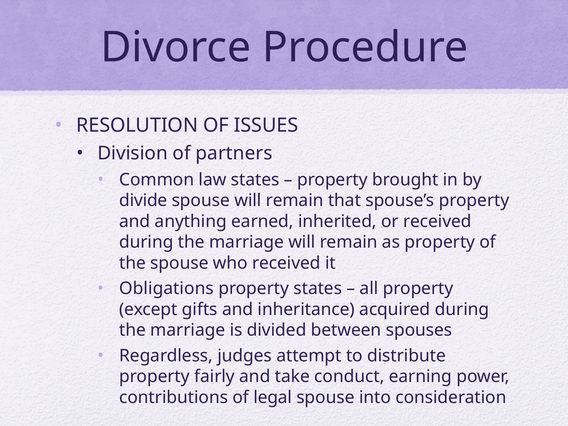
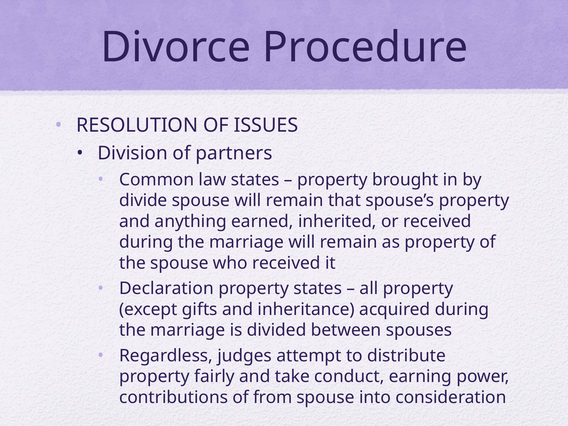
Obligations: Obligations -> Declaration (167, 289)
legal: legal -> from (273, 397)
